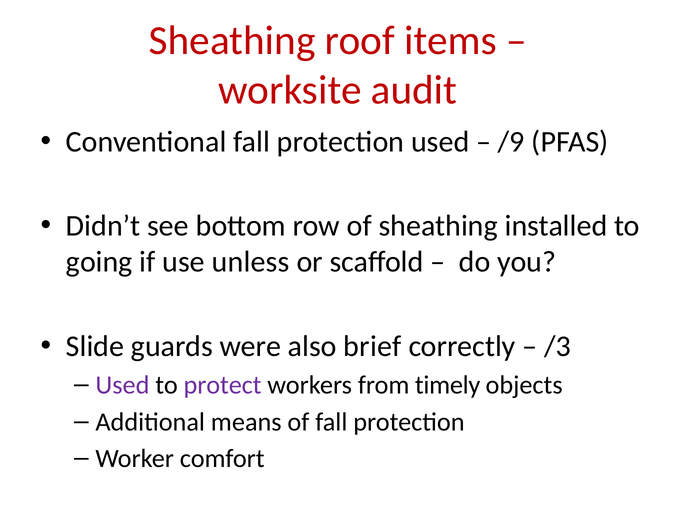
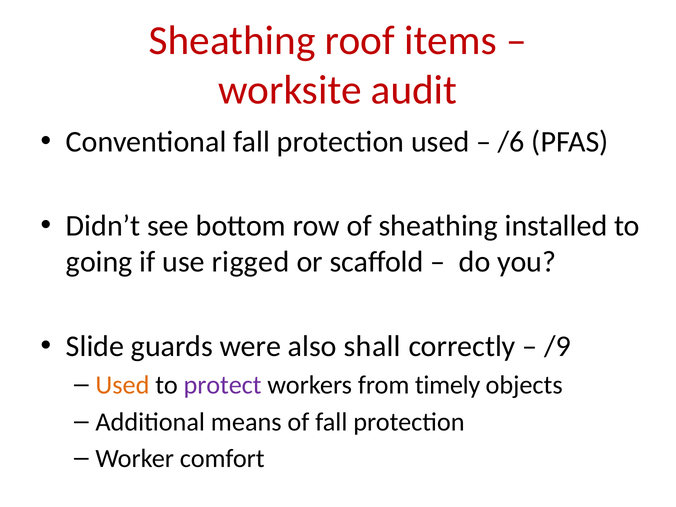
/9: /9 -> /6 (511, 142)
unless: unless -> rigged (251, 262)
brief: brief -> shall (372, 346)
/3: /3 -> /9 (558, 346)
Used colour: purple -> orange (122, 385)
